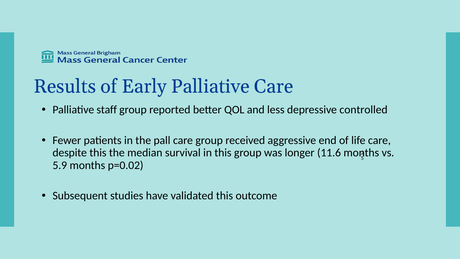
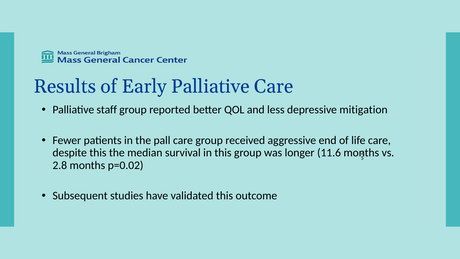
controlled: controlled -> mitigation (364, 110)
5.9: 5.9 -> 2.8 (60, 165)
